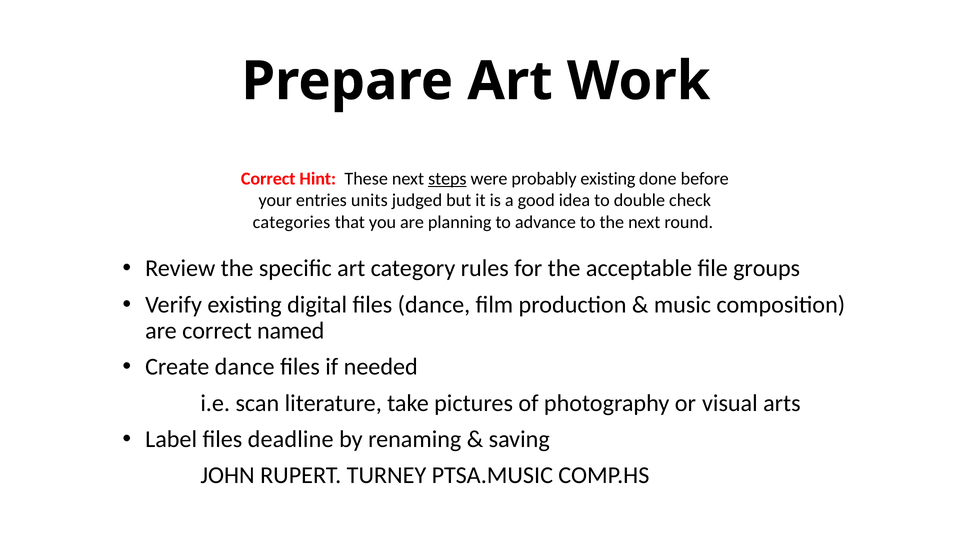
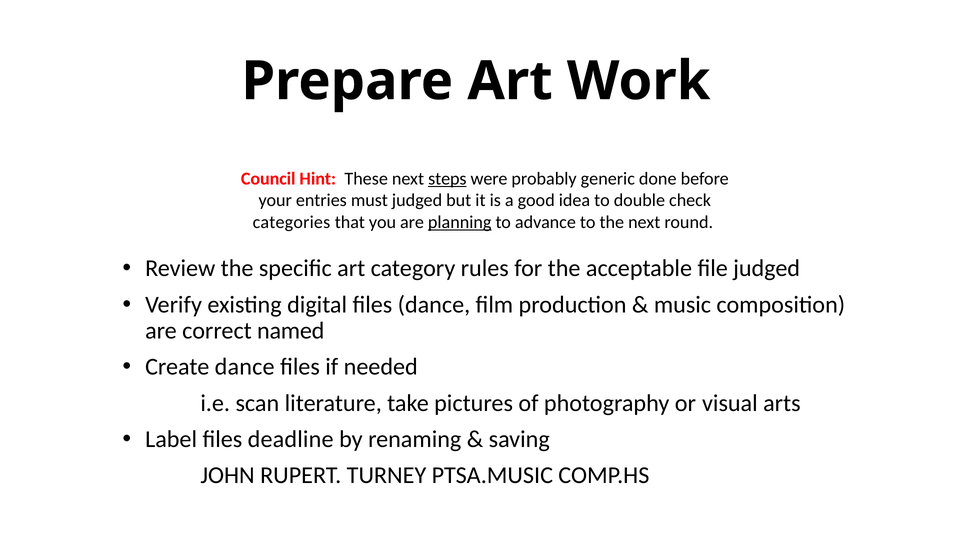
Correct: Correct -> Council (268, 178)
probably existing: existing -> generic (608, 178)
units: units -> must (369, 200)
planning underline: none -> present (460, 222)
file groups: groups -> judged (767, 268)
